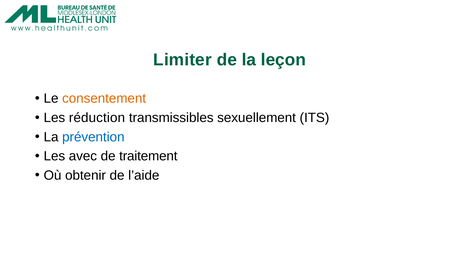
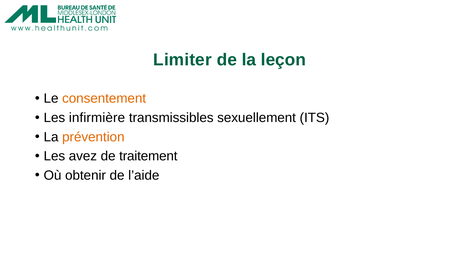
réduction: réduction -> infirmière (97, 118)
prévention colour: blue -> orange (93, 137)
avec: avec -> avez (83, 156)
